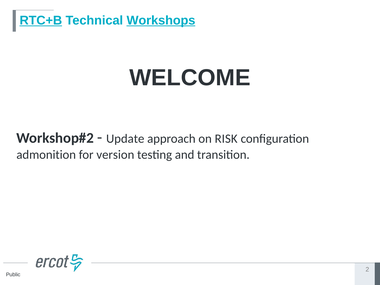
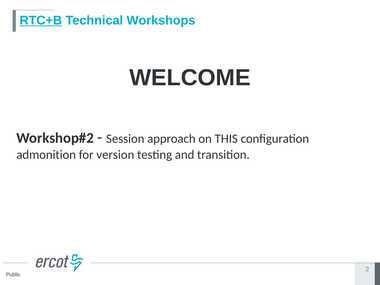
Workshops underline: present -> none (161, 20)
Update: Update -> Session (125, 139)
RISK: RISK -> THIS (226, 139)
